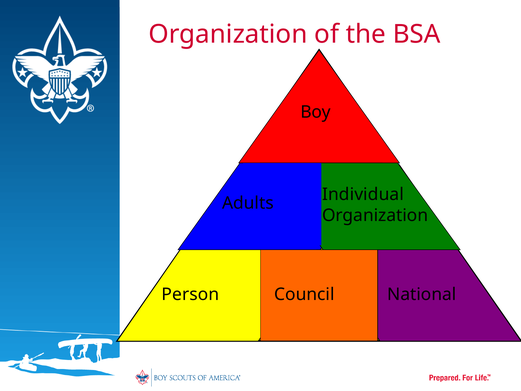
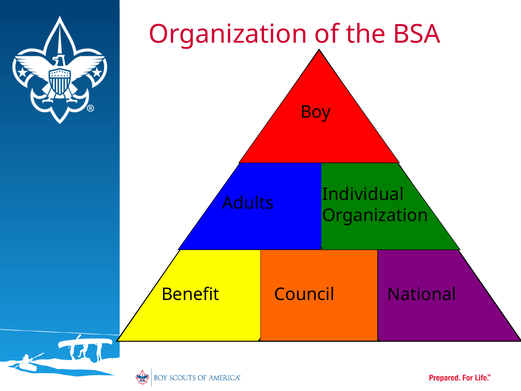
Person: Person -> Benefit (190, 294)
